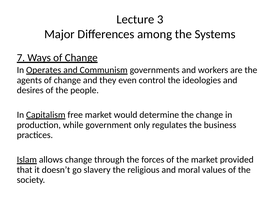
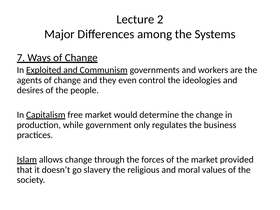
3: 3 -> 2 (160, 19)
Operates: Operates -> Exploited (44, 70)
